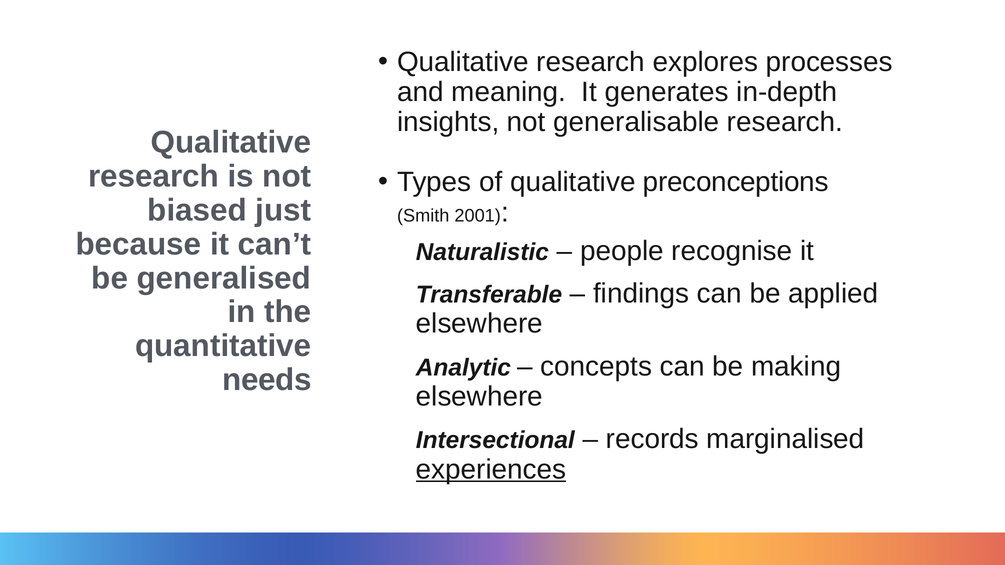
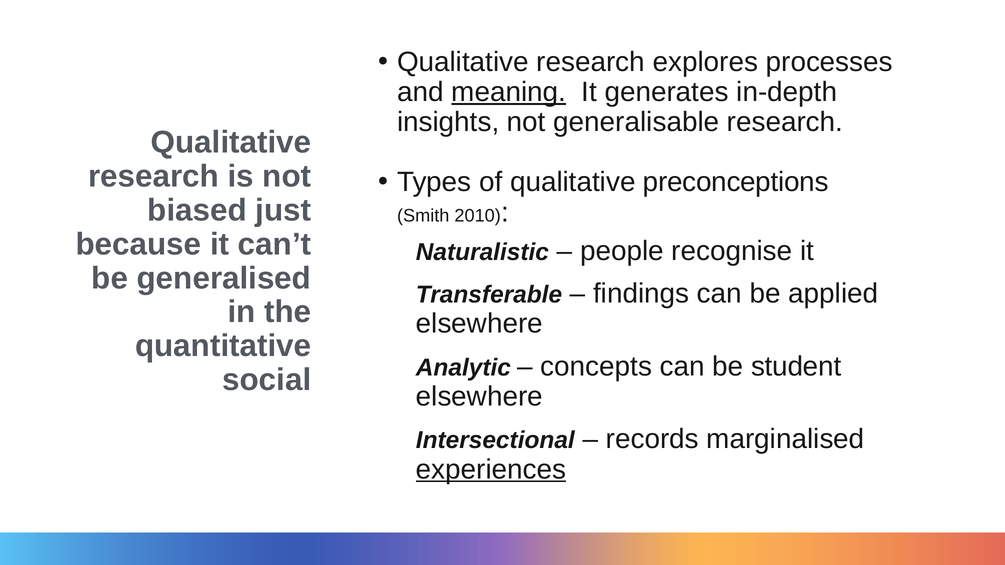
meaning underline: none -> present (509, 92)
2001: 2001 -> 2010 (478, 216)
making: making -> student (796, 367)
needs: needs -> social (267, 380)
